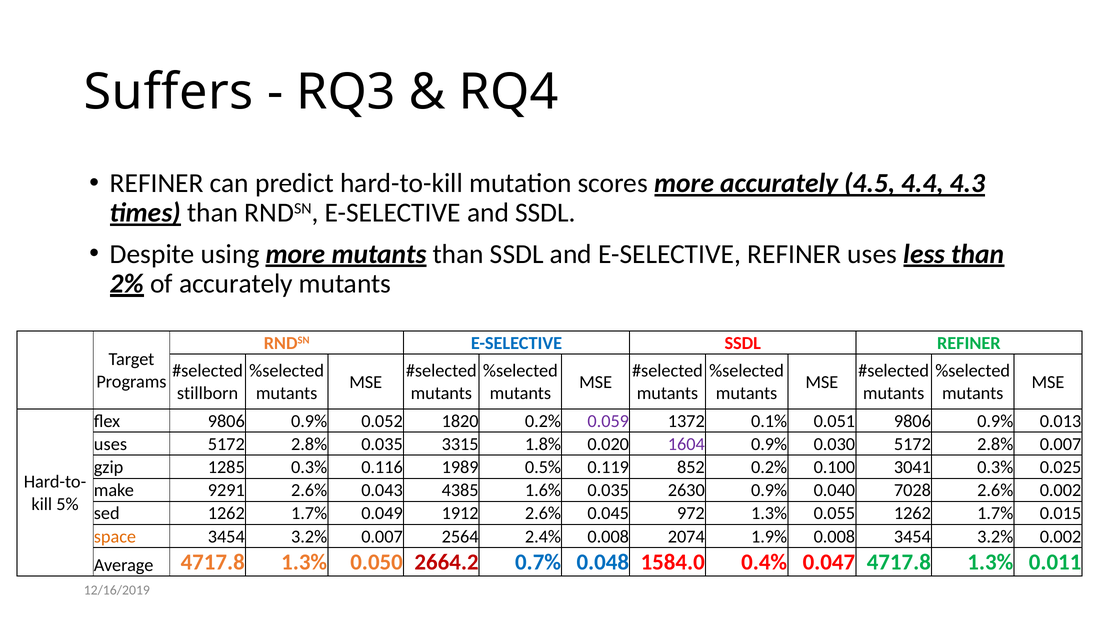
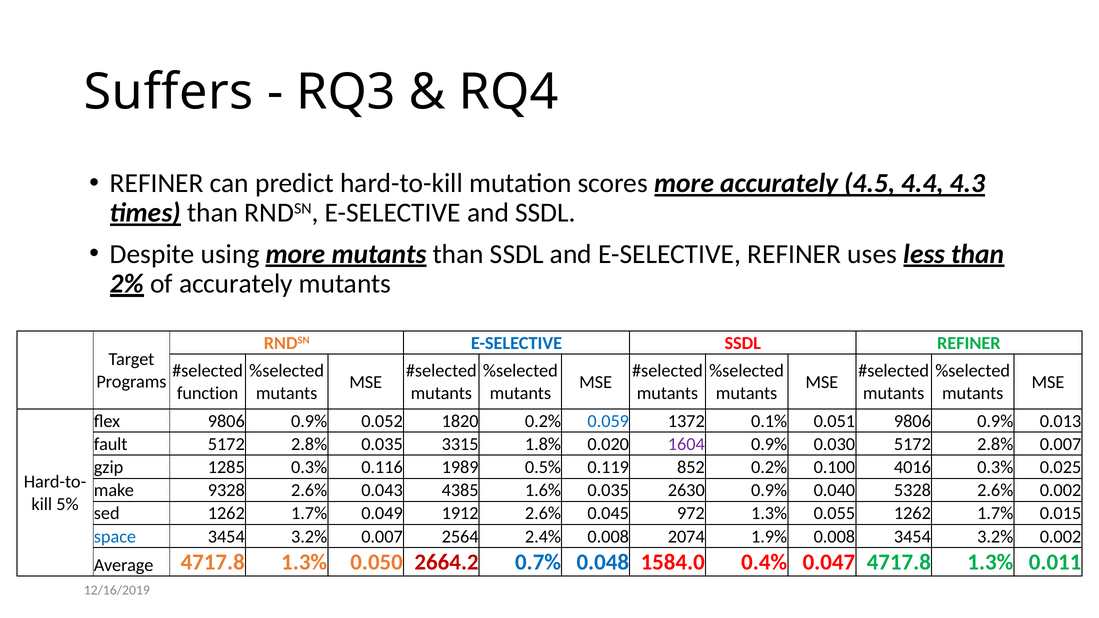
stillborn: stillborn -> function (208, 393)
0.059 colour: purple -> blue (608, 421)
uses: uses -> fault (111, 444)
3041: 3041 -> 4016 (912, 467)
9291: 9291 -> 9328 (226, 491)
7028: 7028 -> 5328 (912, 491)
space colour: orange -> blue (115, 537)
